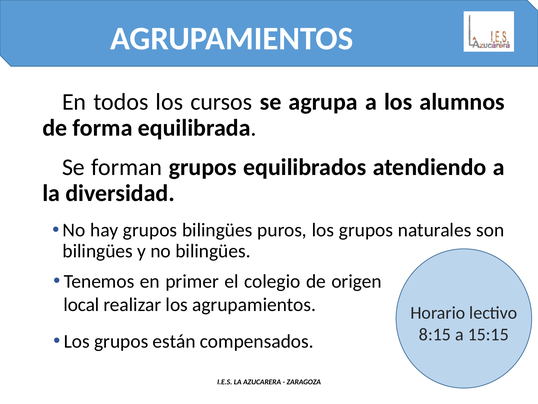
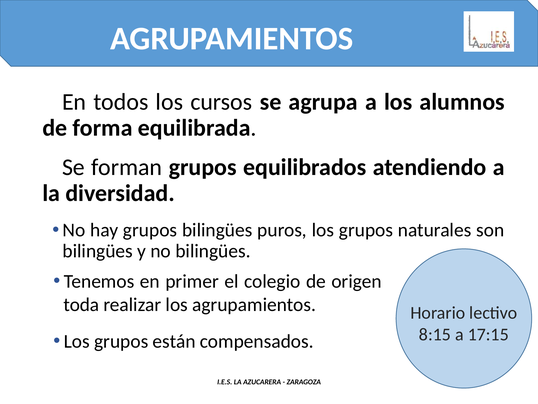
local: local -> toda (81, 304)
15:15: 15:15 -> 17:15 (488, 334)
